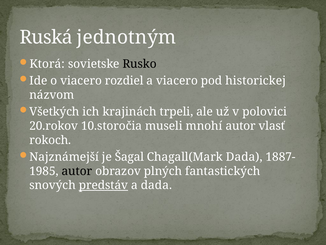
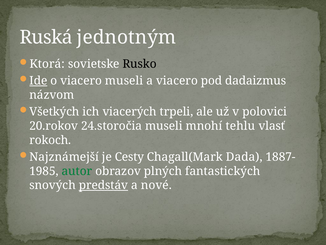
Ide underline: none -> present (38, 81)
viacero rozdiel: rozdiel -> museli (124, 81)
historickej: historickej -> dadaizmus (256, 81)
krajinách: krajinách -> viacerých (130, 112)
10.storočia: 10.storočia -> 24.storočia (112, 126)
mnohí autor: autor -> tehlu (240, 126)
Šagal: Šagal -> Cesty (129, 157)
autor colour: black -> green (77, 171)
a dada: dada -> nové (156, 185)
